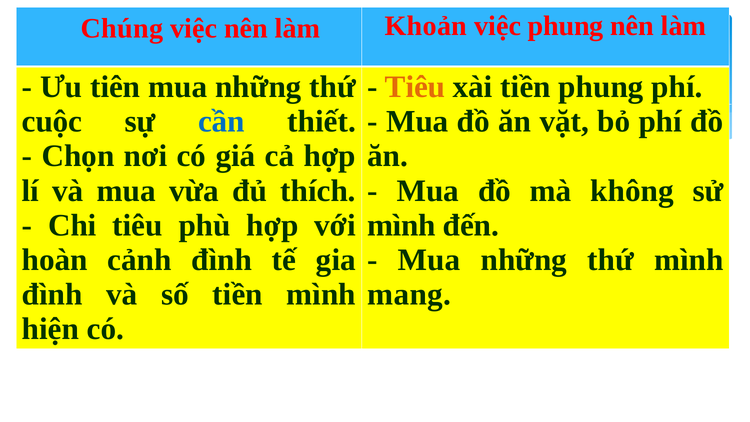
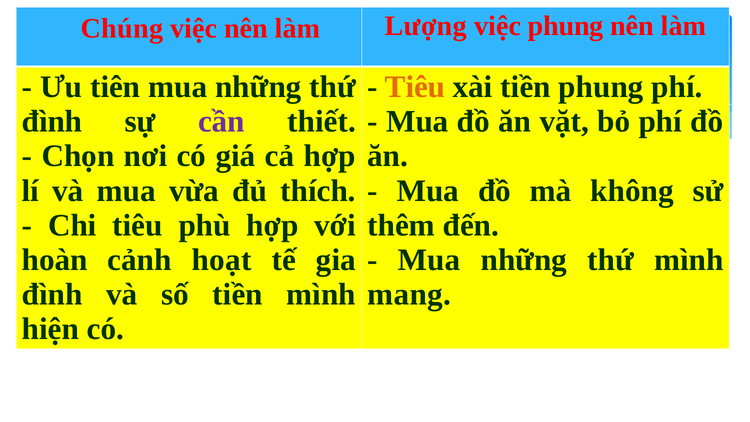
Khoản: Khoản -> Lượng (426, 26)
cuộc: cuộc -> đình (52, 121)
cần colour: blue -> purple (221, 121)
mình: mình -> thêm (401, 225)
cảnh đình: đình -> hoạt (222, 260)
